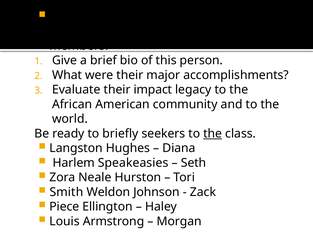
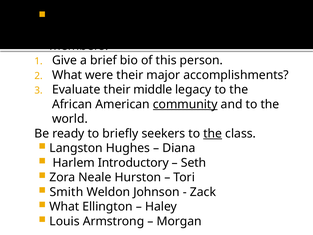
impact: impact -> middle (153, 90)
community underline: none -> present (185, 104)
Speakeasies: Speakeasies -> Introductory (133, 163)
Piece: Piece -> What (64, 206)
